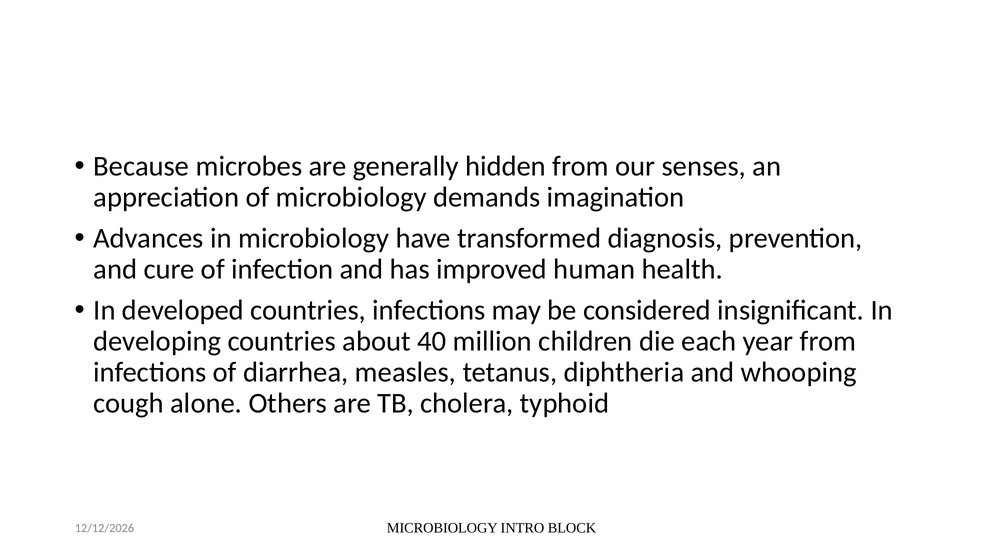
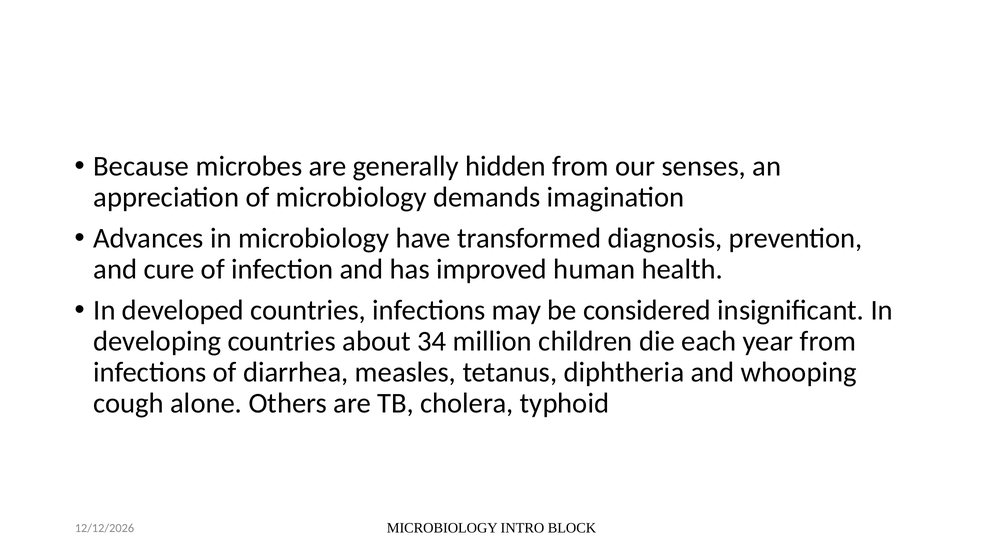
40: 40 -> 34 (432, 341)
